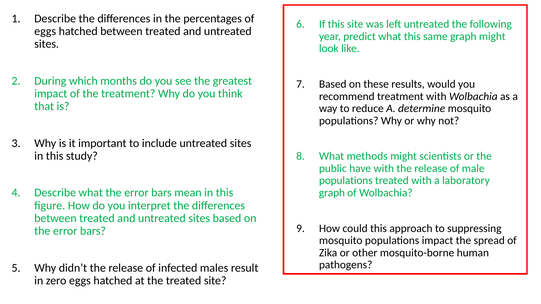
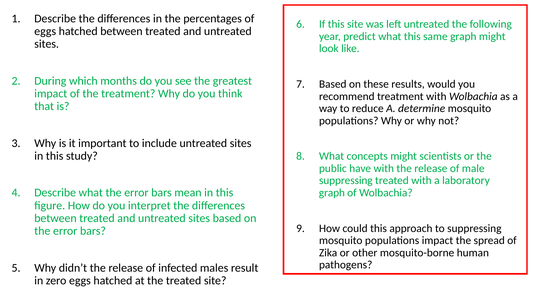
methods: methods -> concepts (367, 156)
populations: populations -> suppressing (346, 181)
